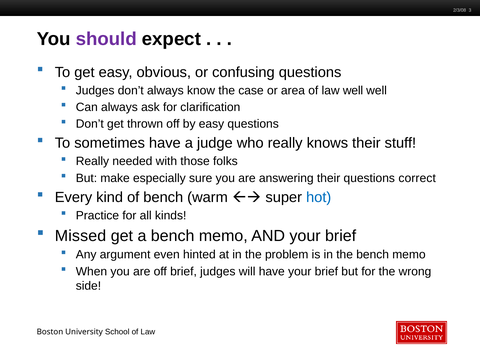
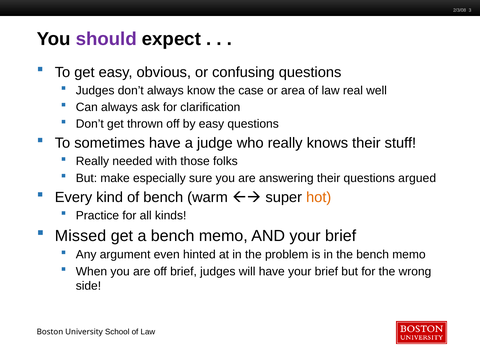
law well: well -> real (353, 90)
correct: correct -> argued (417, 178)
hot colour: blue -> orange (319, 197)
